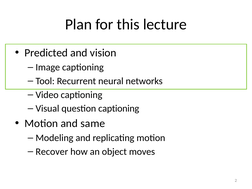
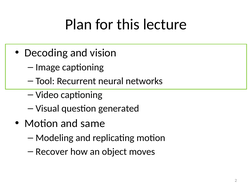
Predicted: Predicted -> Decoding (46, 53)
question captioning: captioning -> generated (119, 109)
